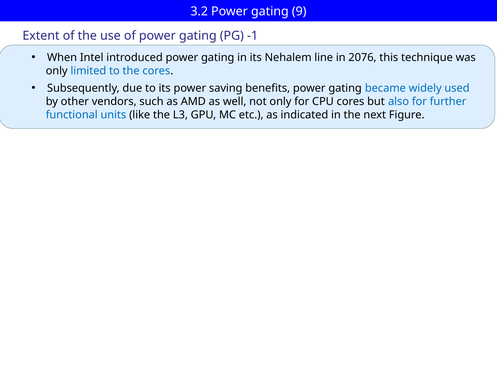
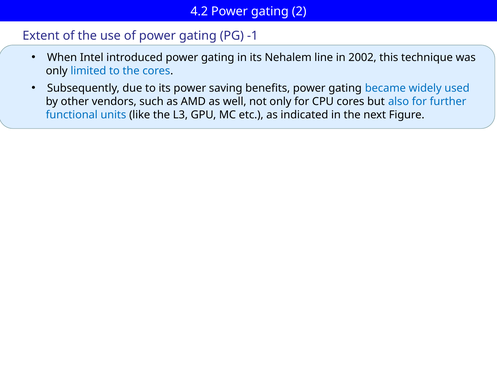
3.2: 3.2 -> 4.2 (199, 12)
9: 9 -> 2 (299, 12)
2076: 2076 -> 2002 (362, 58)
